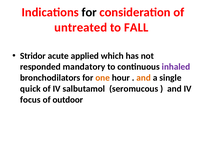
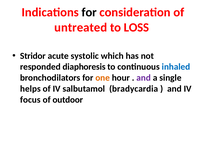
FALL: FALL -> LOSS (136, 27)
applied: applied -> systolic (85, 56)
mandatory: mandatory -> diaphoresis (84, 67)
inhaled colour: purple -> blue (176, 67)
and colour: orange -> purple (144, 78)
quick: quick -> helps (30, 89)
seromucous: seromucous -> bradycardia (134, 89)
